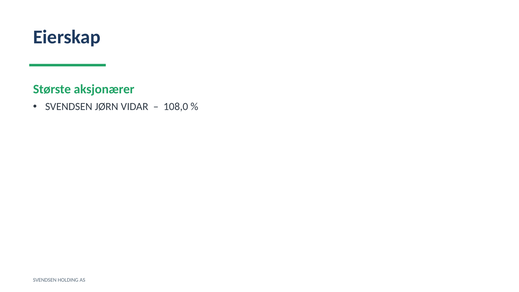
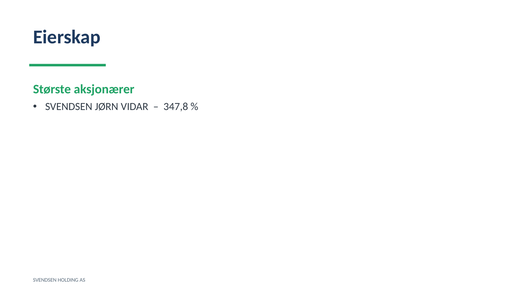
108,0: 108,0 -> 347,8 (176, 107)
